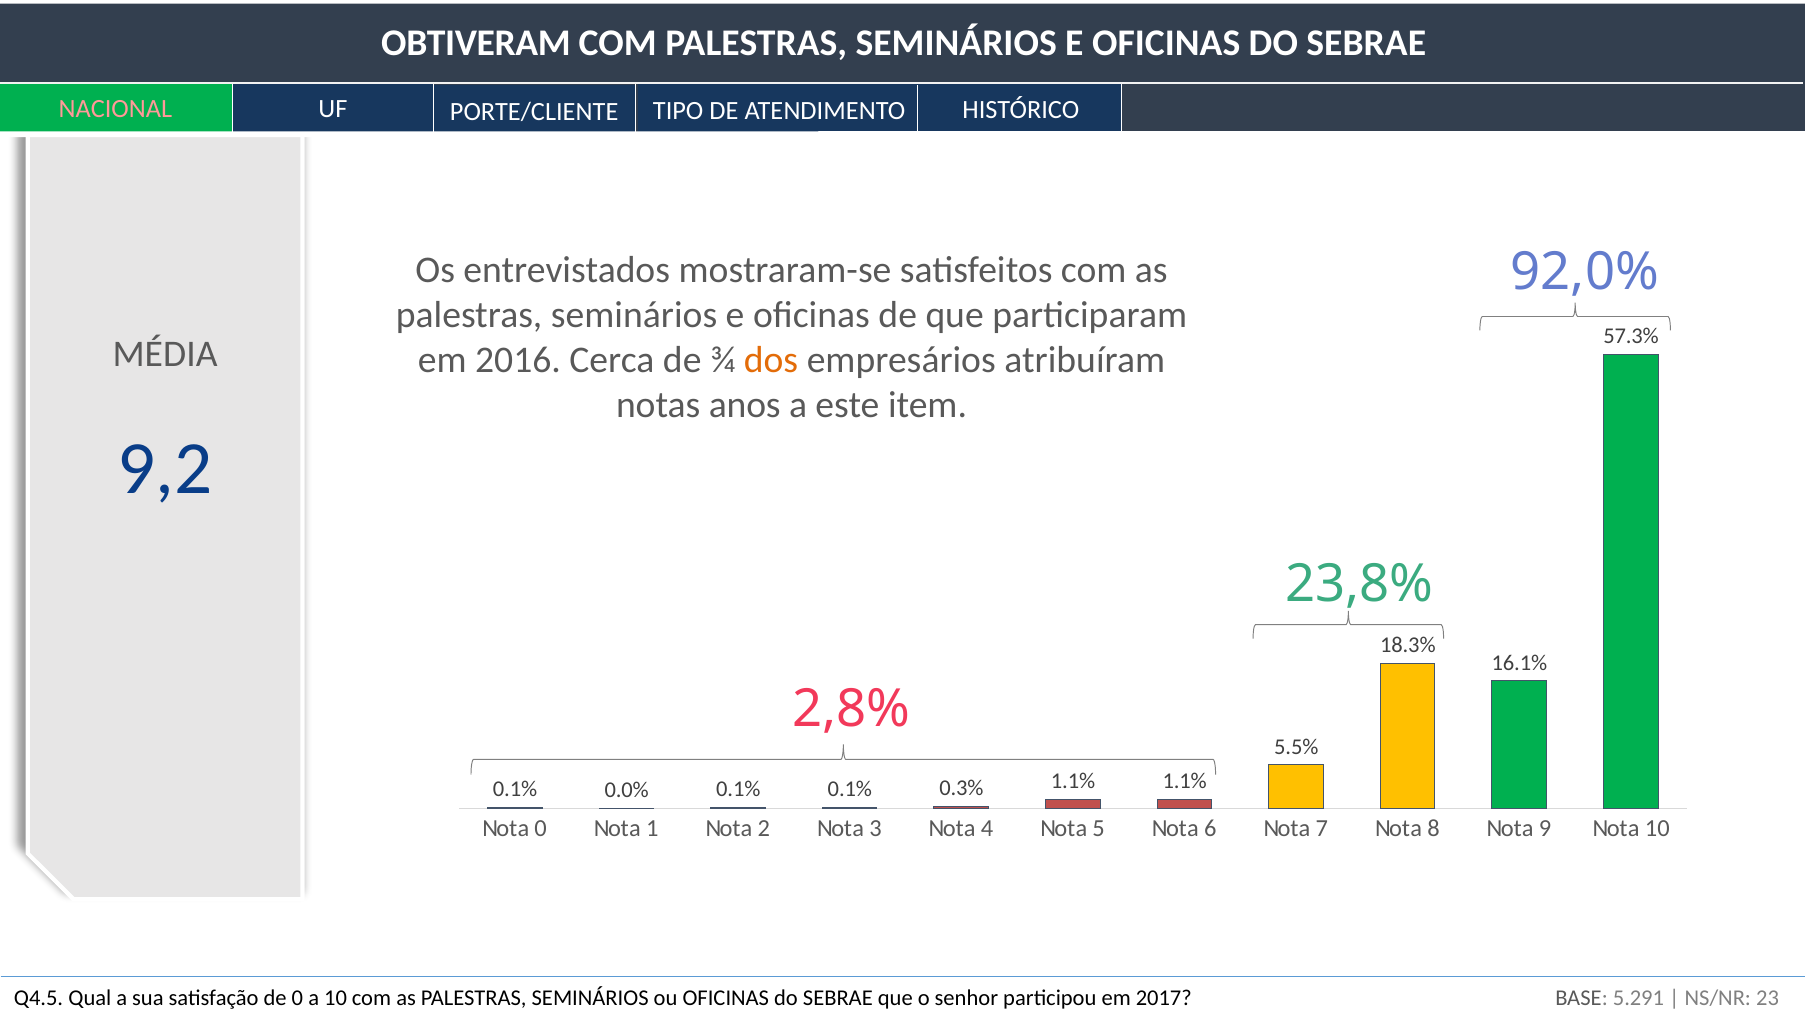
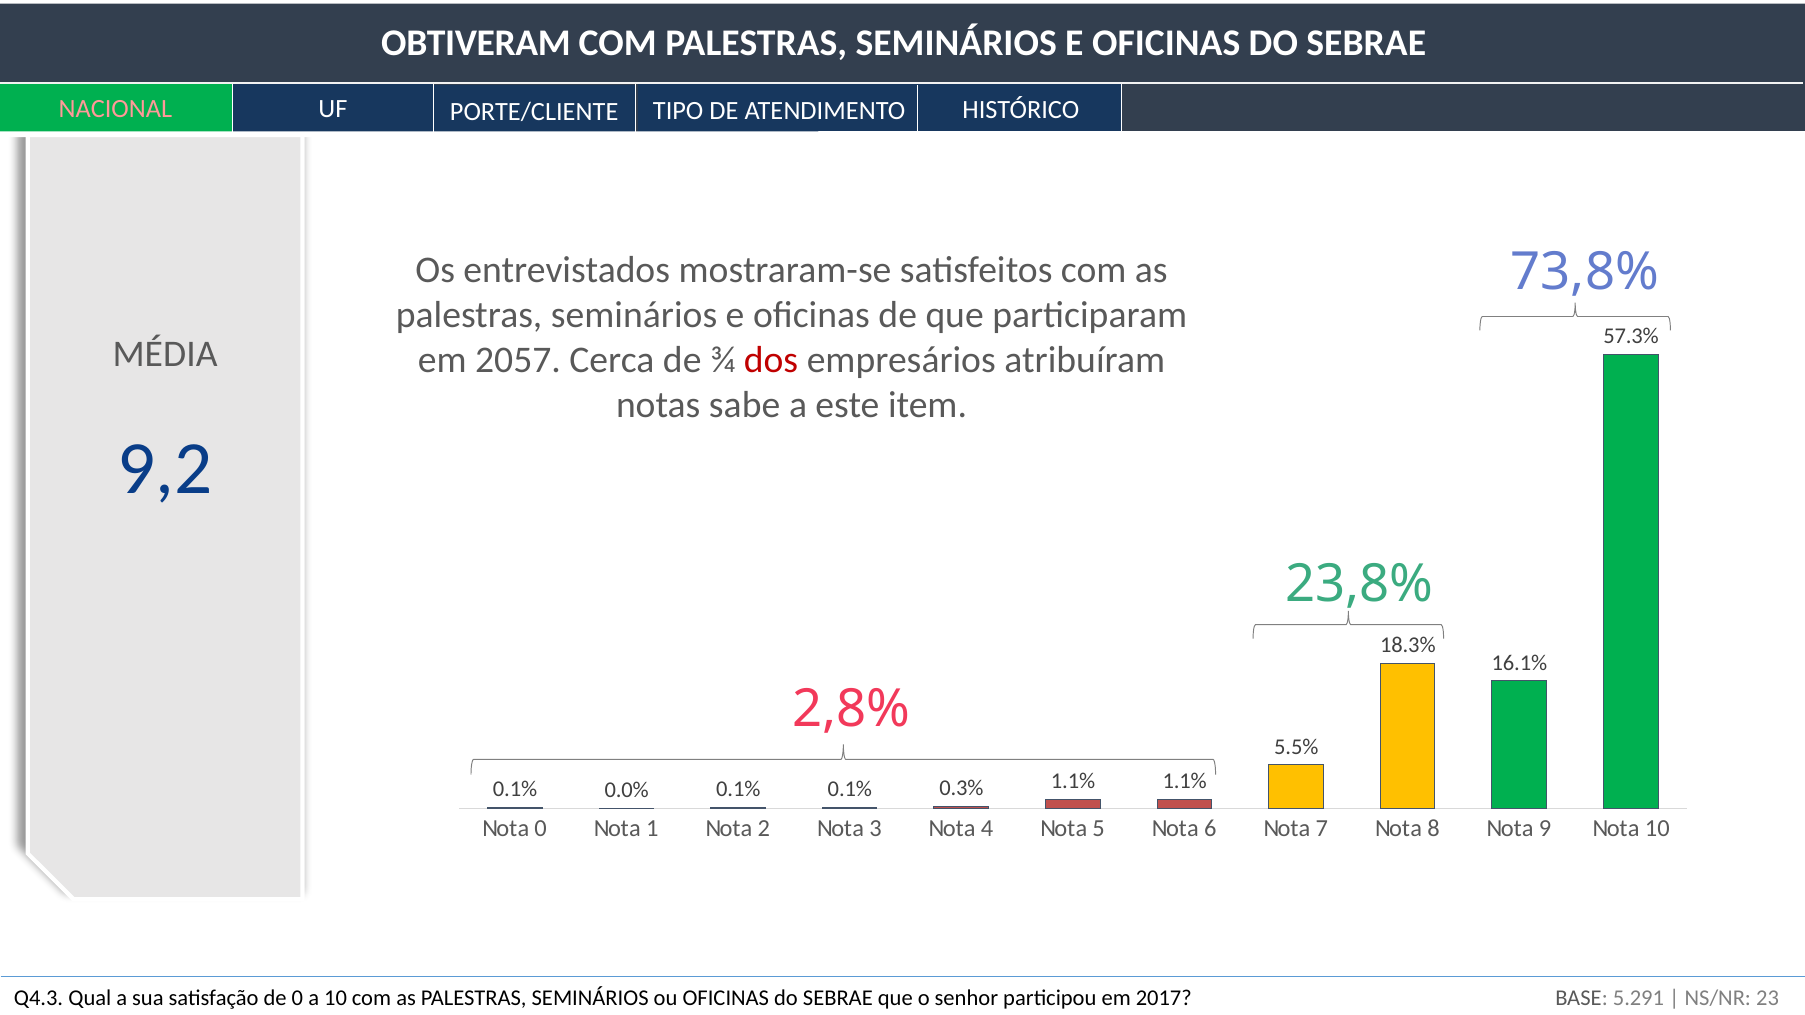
92,0%: 92,0% -> 73,8% (1585, 273)
2016: 2016 -> 2057 (518, 360)
dos colour: orange -> red (771, 360)
anos: anos -> sabe (745, 405)
Q4.5: Q4.5 -> Q4.3 (39, 998)
